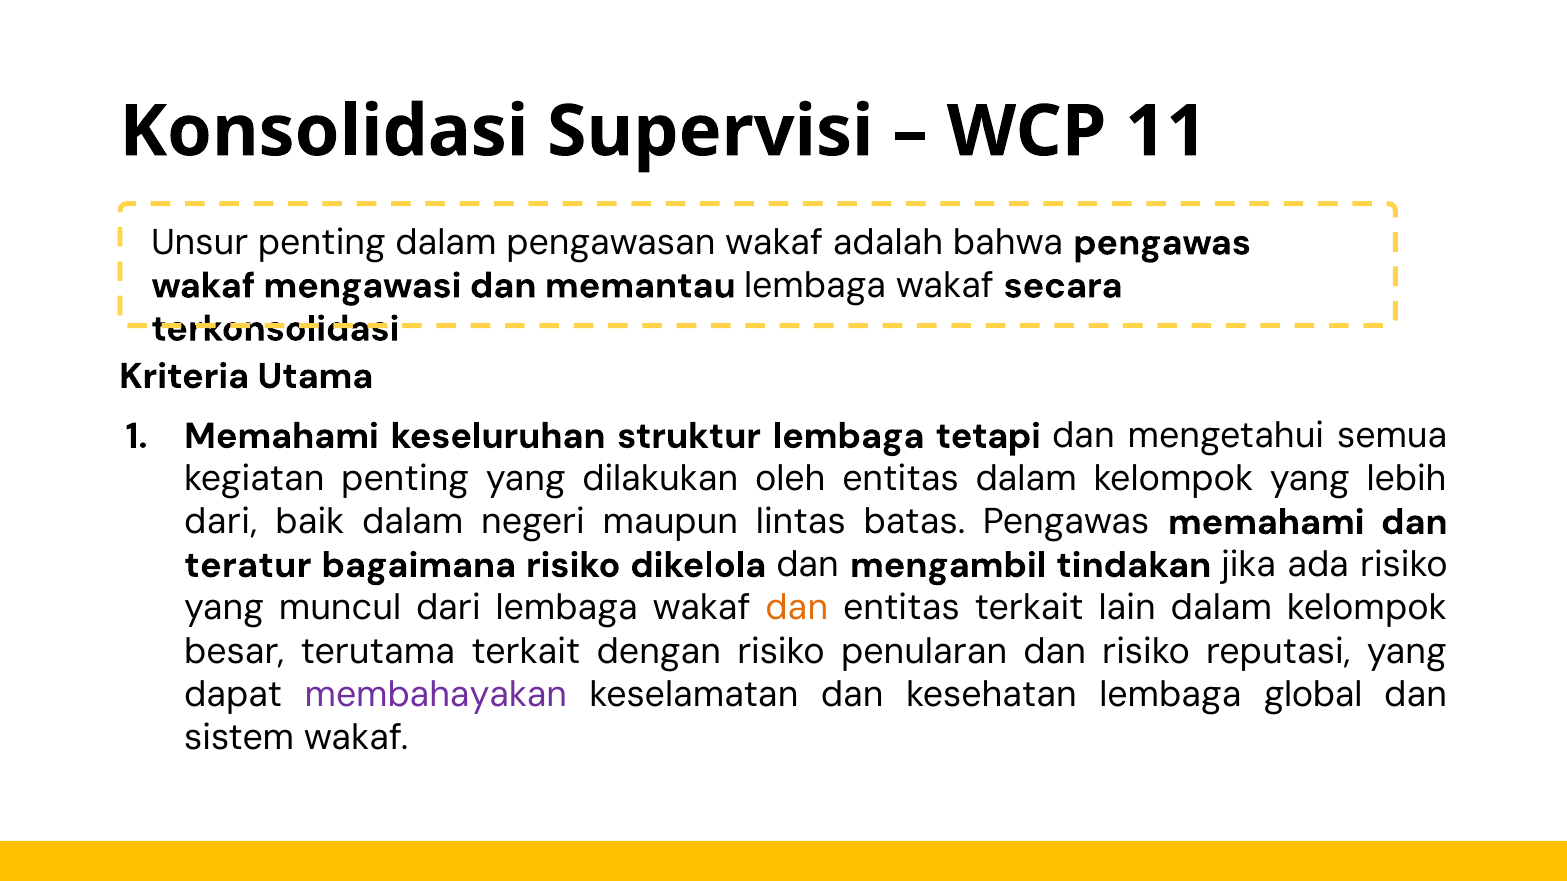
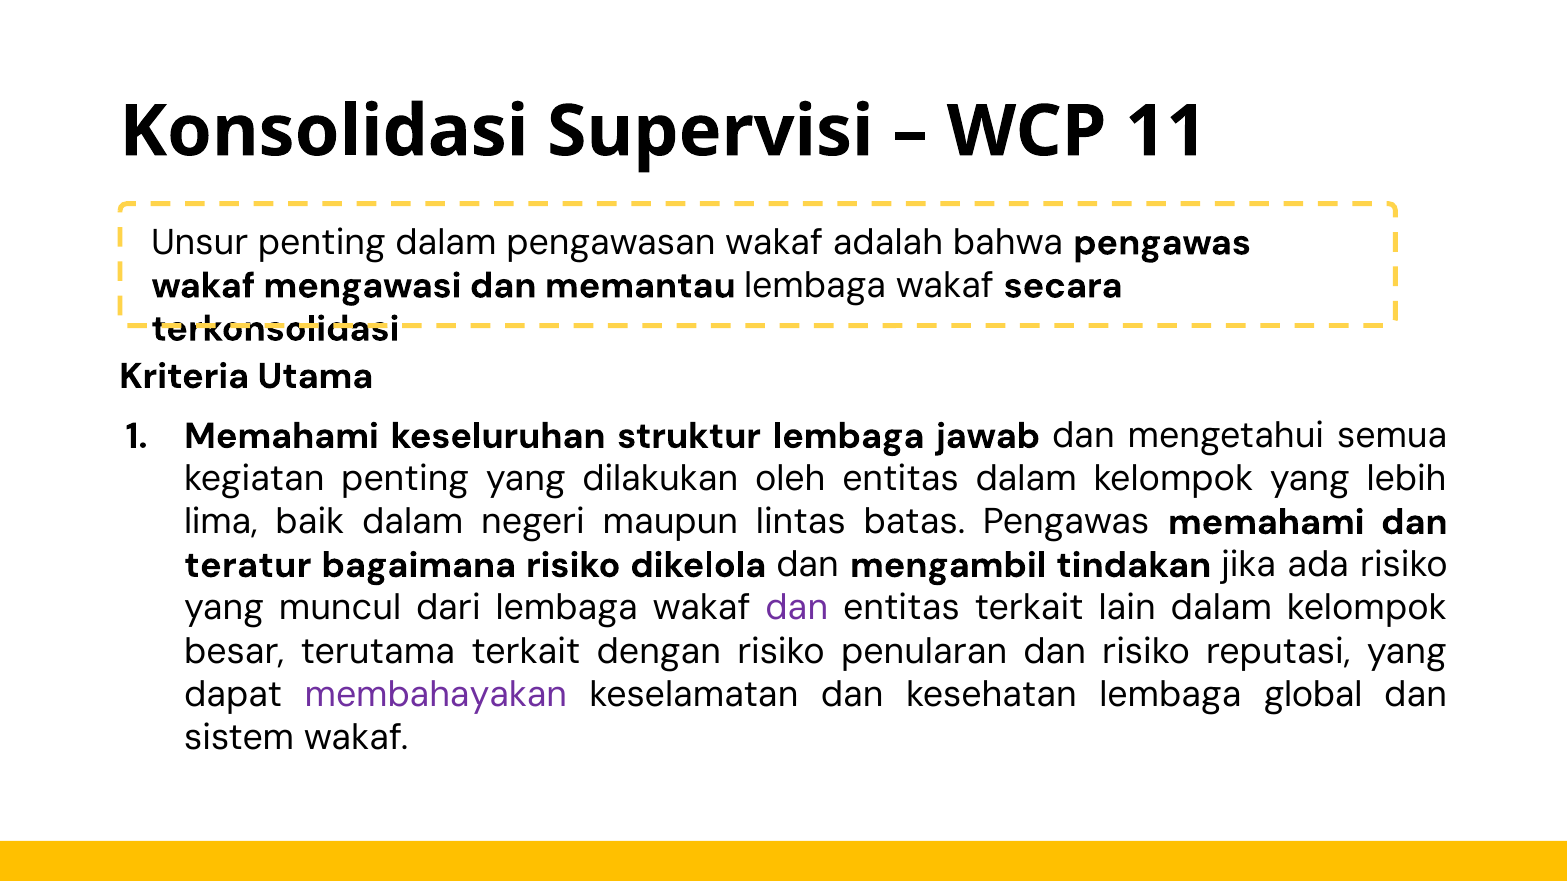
tetapi: tetapi -> jawab (988, 436)
dari: dari -> lima (221, 522)
dan colour: orange -> purple (797, 608)
